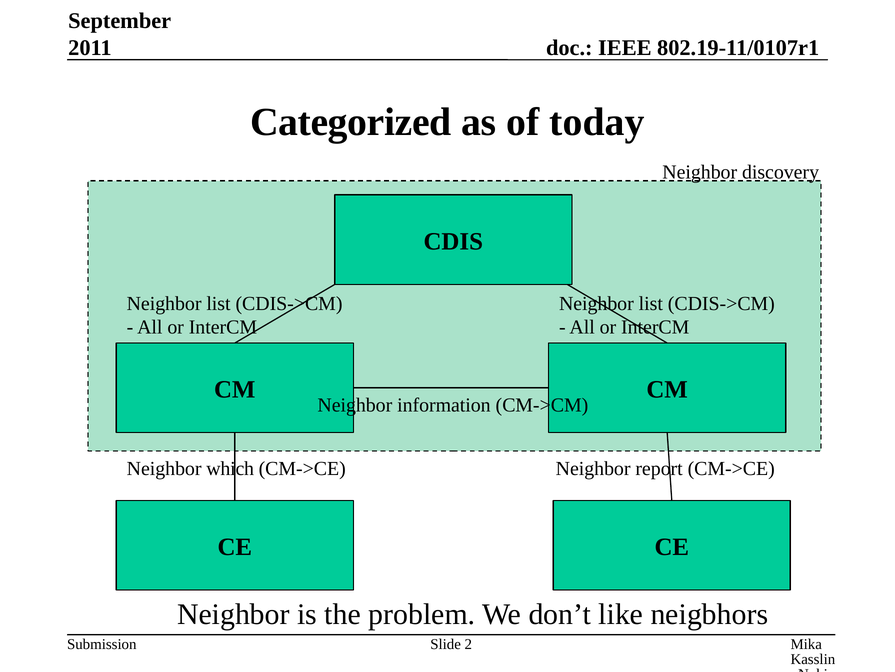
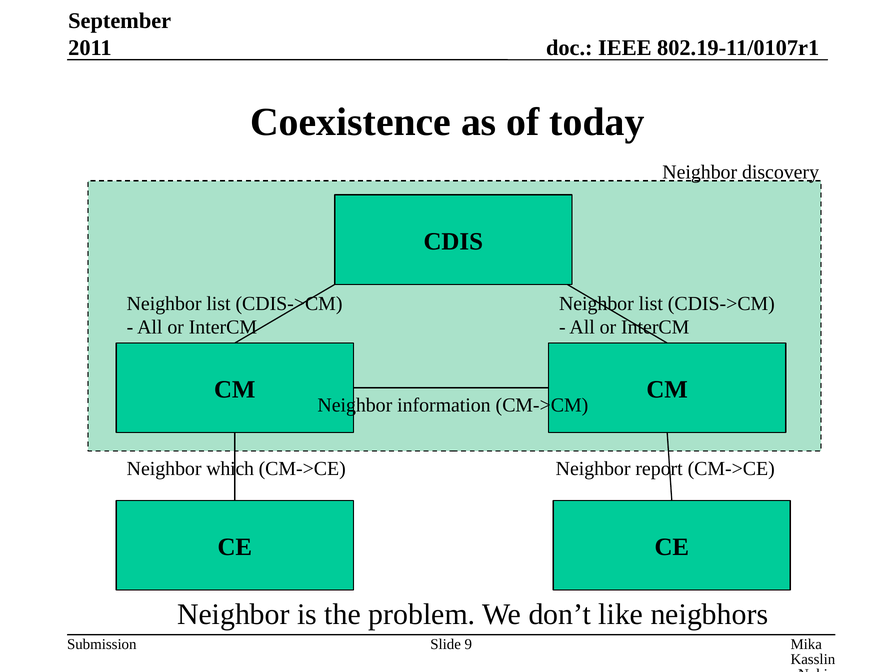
Categorized: Categorized -> Coexistence (351, 122)
2: 2 -> 9 (468, 644)
